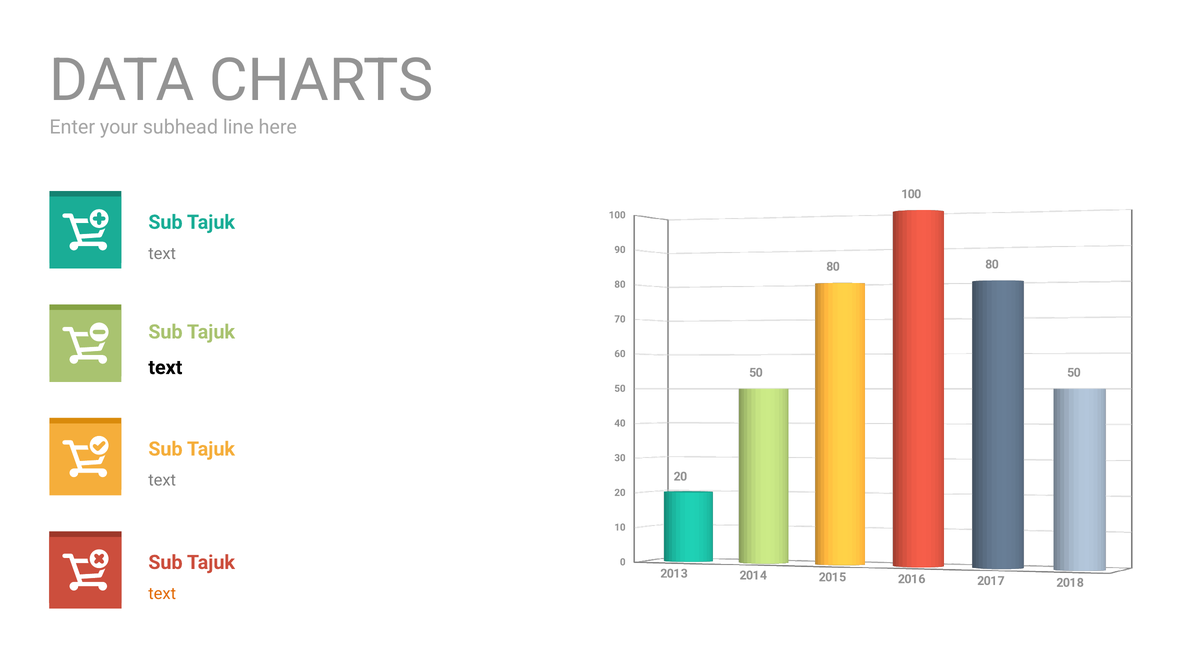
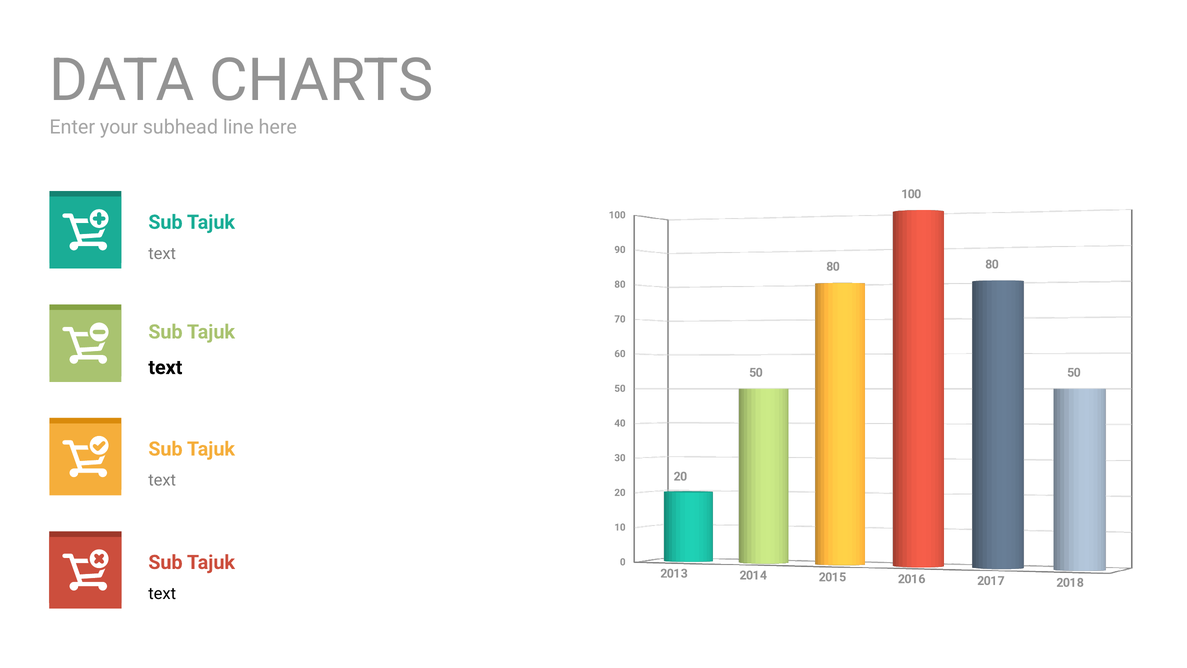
text colour: orange -> black (162, 594)
